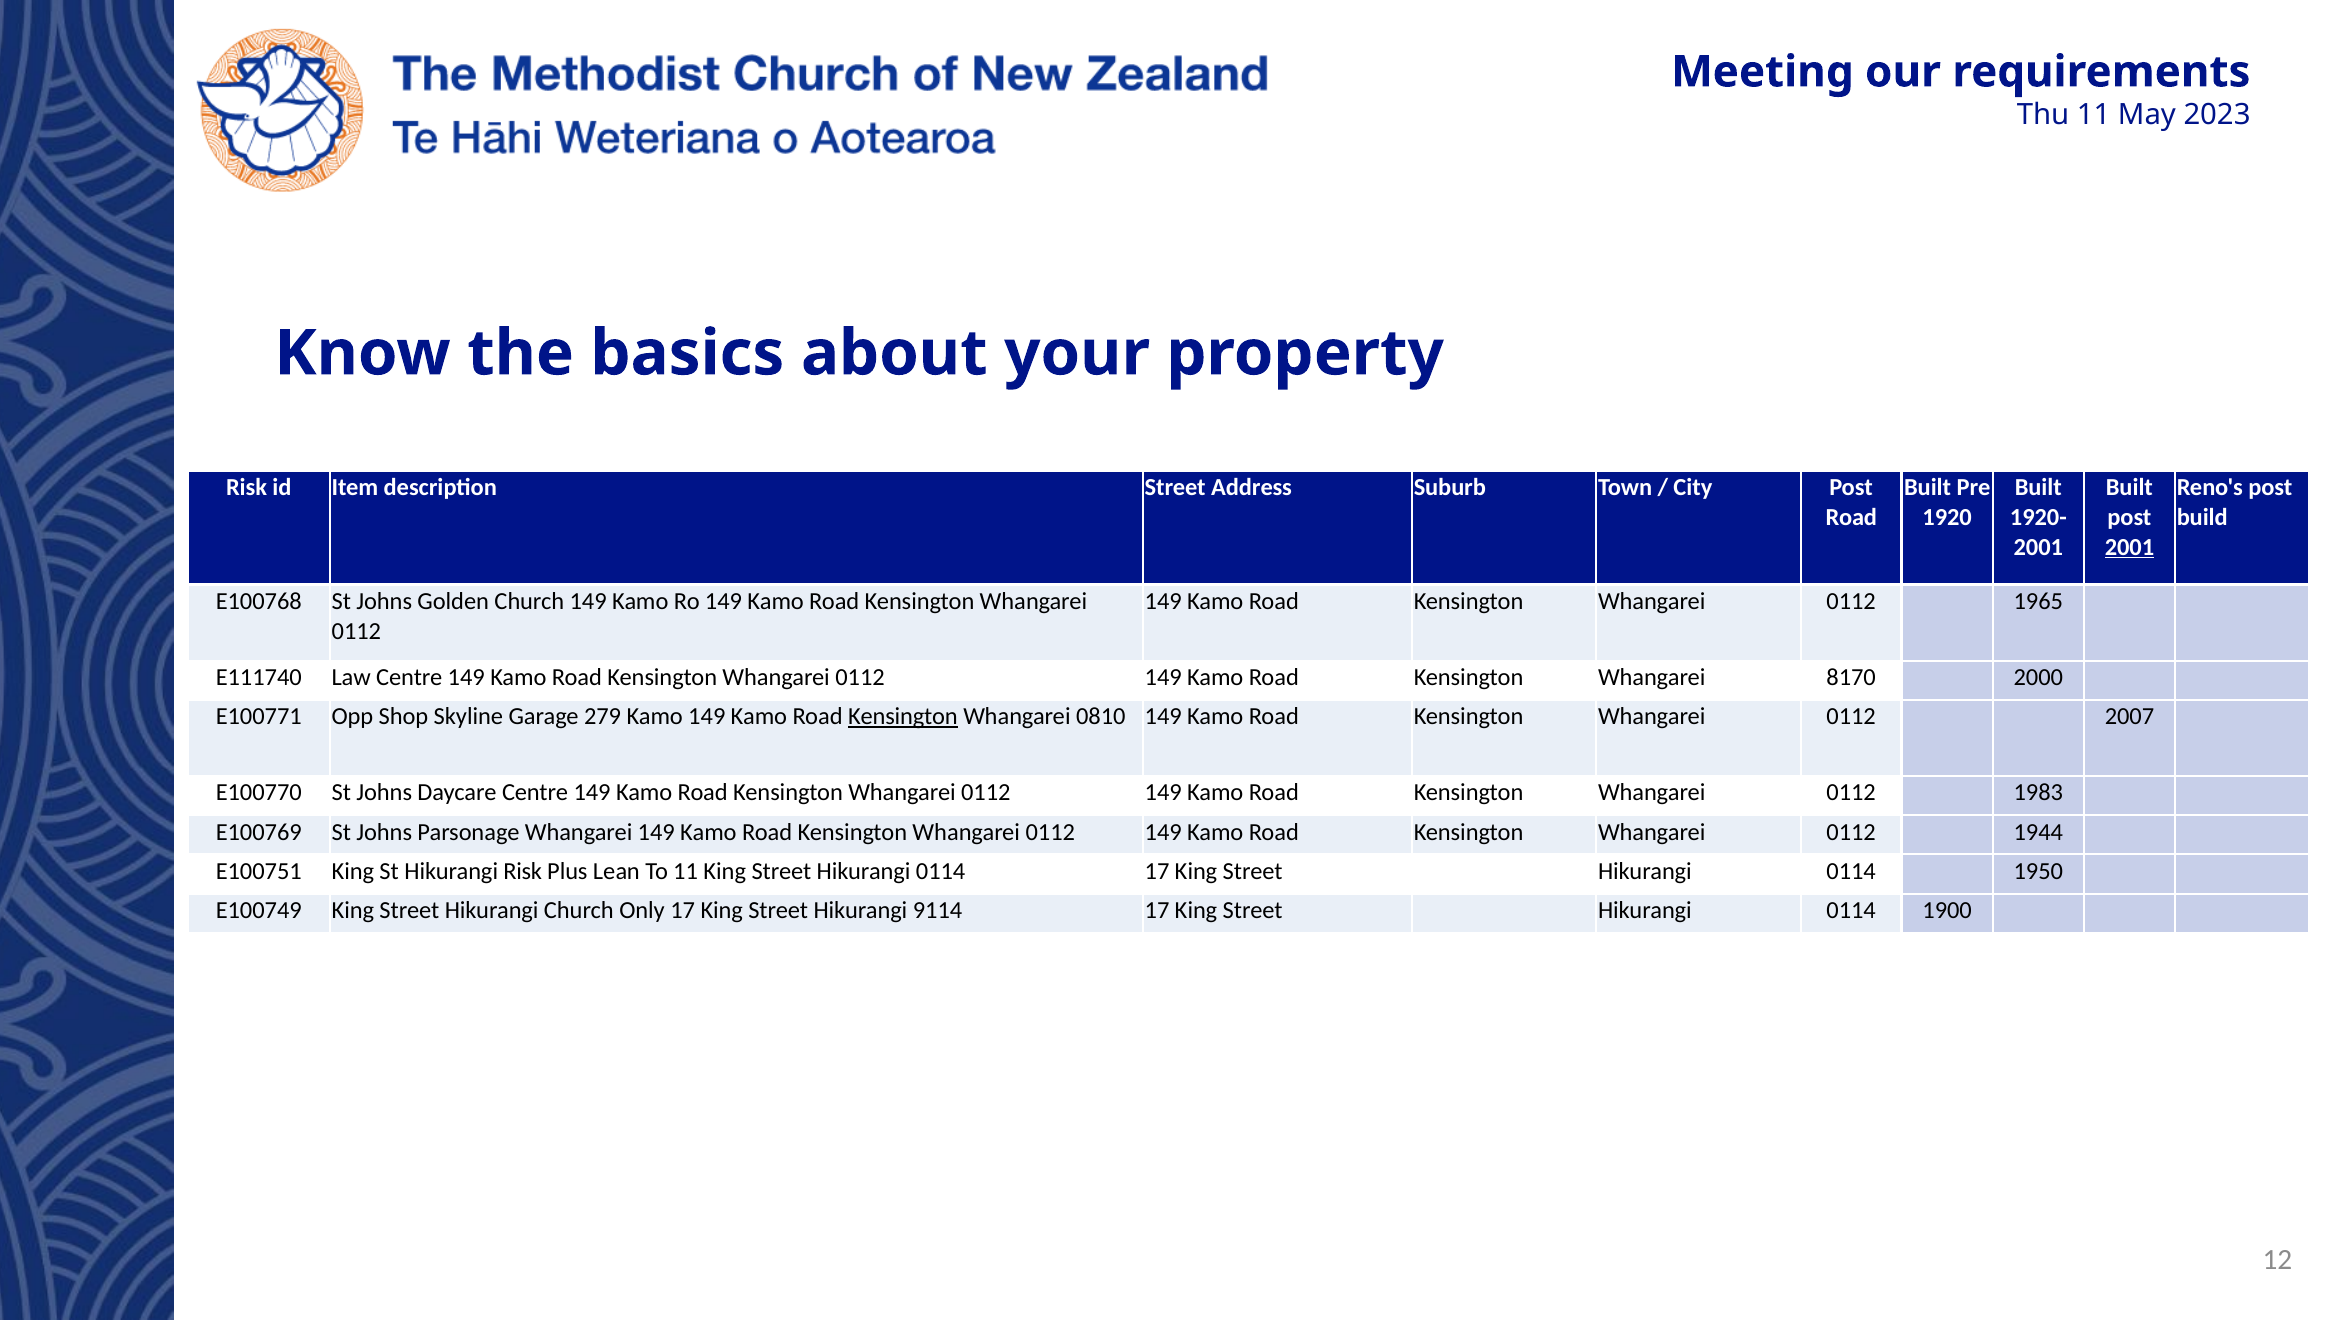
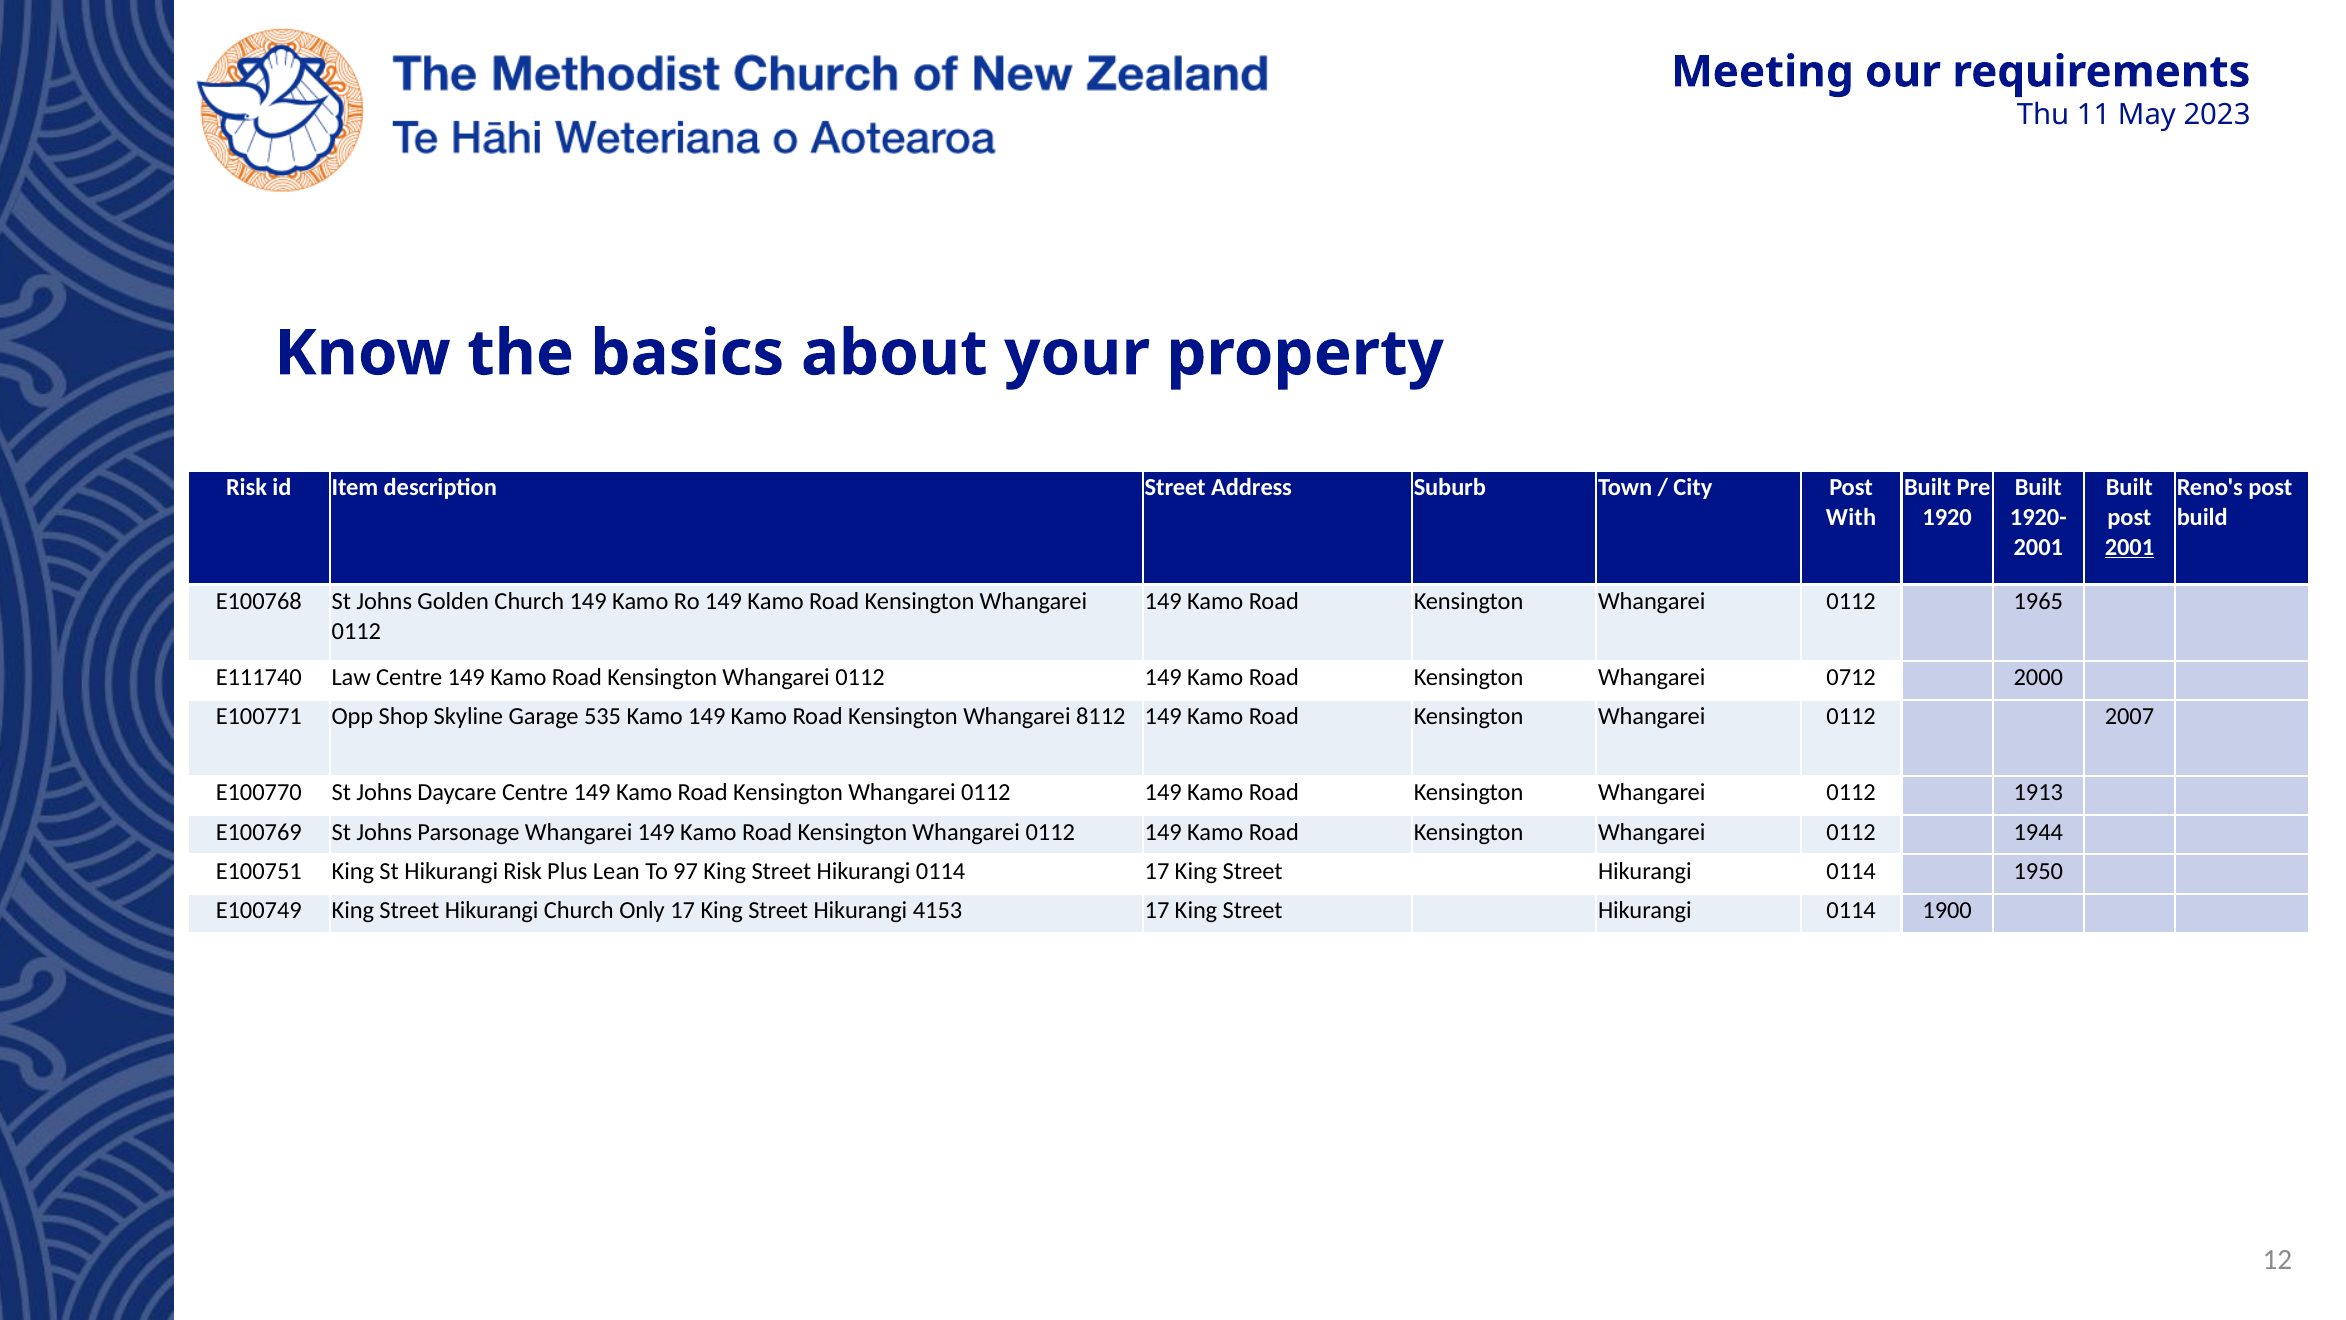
Road: Road -> With (1851, 517)
8170: 8170 -> 0712 (1851, 677)
279: 279 -> 535 (603, 717)
Kensington underline: present -> none (903, 717)
0810: 0810 -> 8112 (1101, 717)
1983: 1983 -> 1913 (2038, 793)
To 11: 11 -> 97 (686, 871)
9114: 9114 -> 4153 (938, 910)
